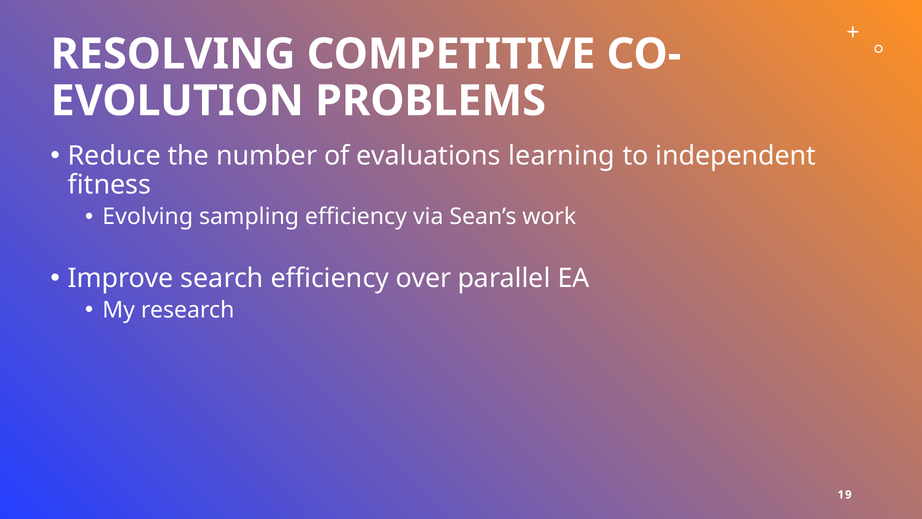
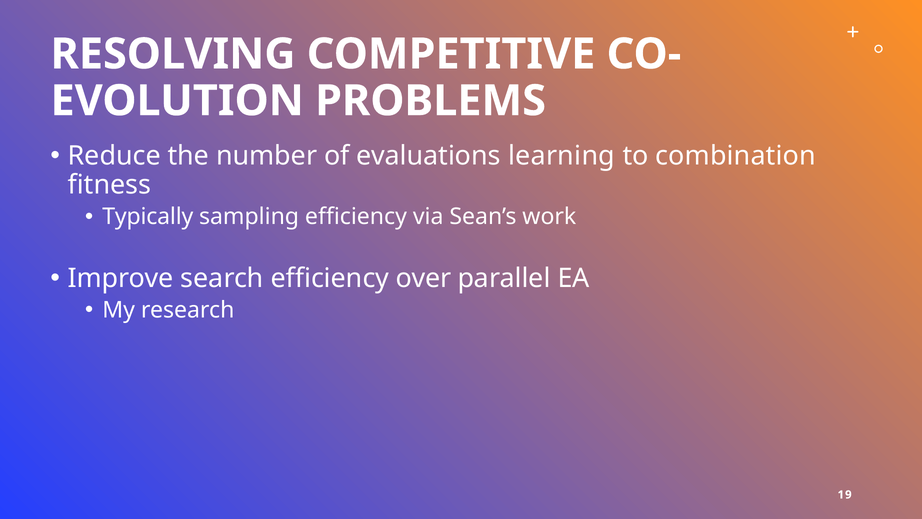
independent: independent -> combination (736, 156)
Evolving: Evolving -> Typically (148, 217)
